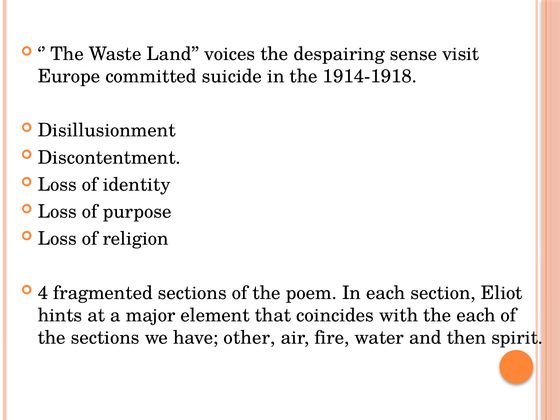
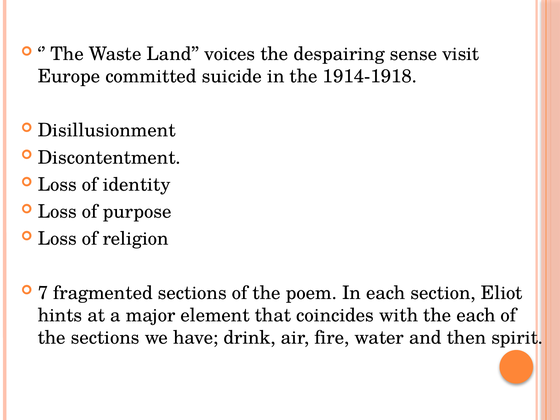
4: 4 -> 7 (43, 293)
other: other -> drink (250, 338)
